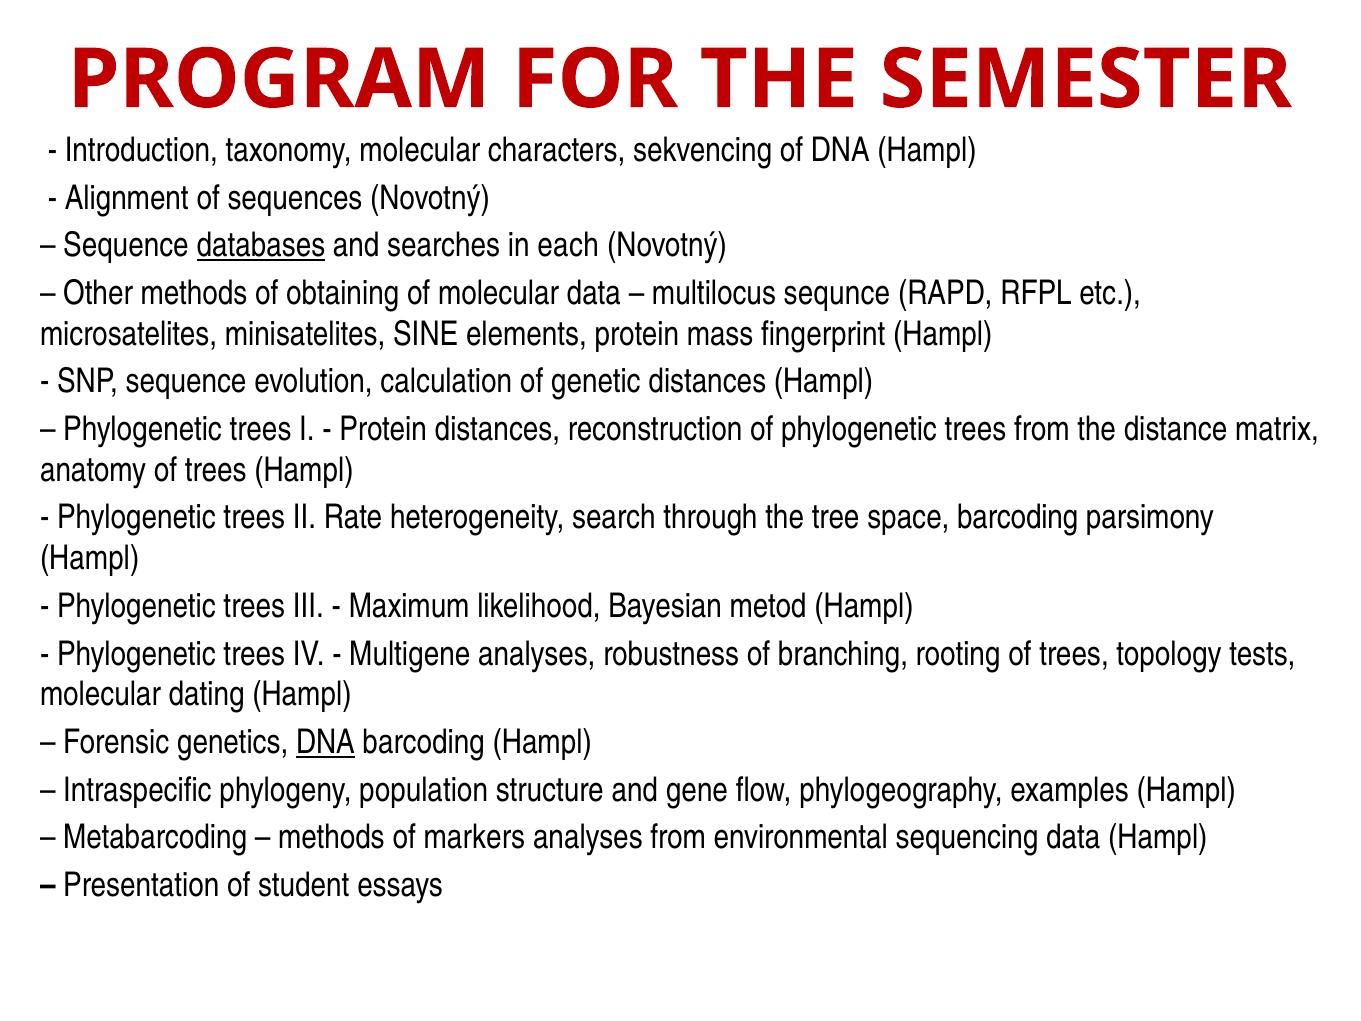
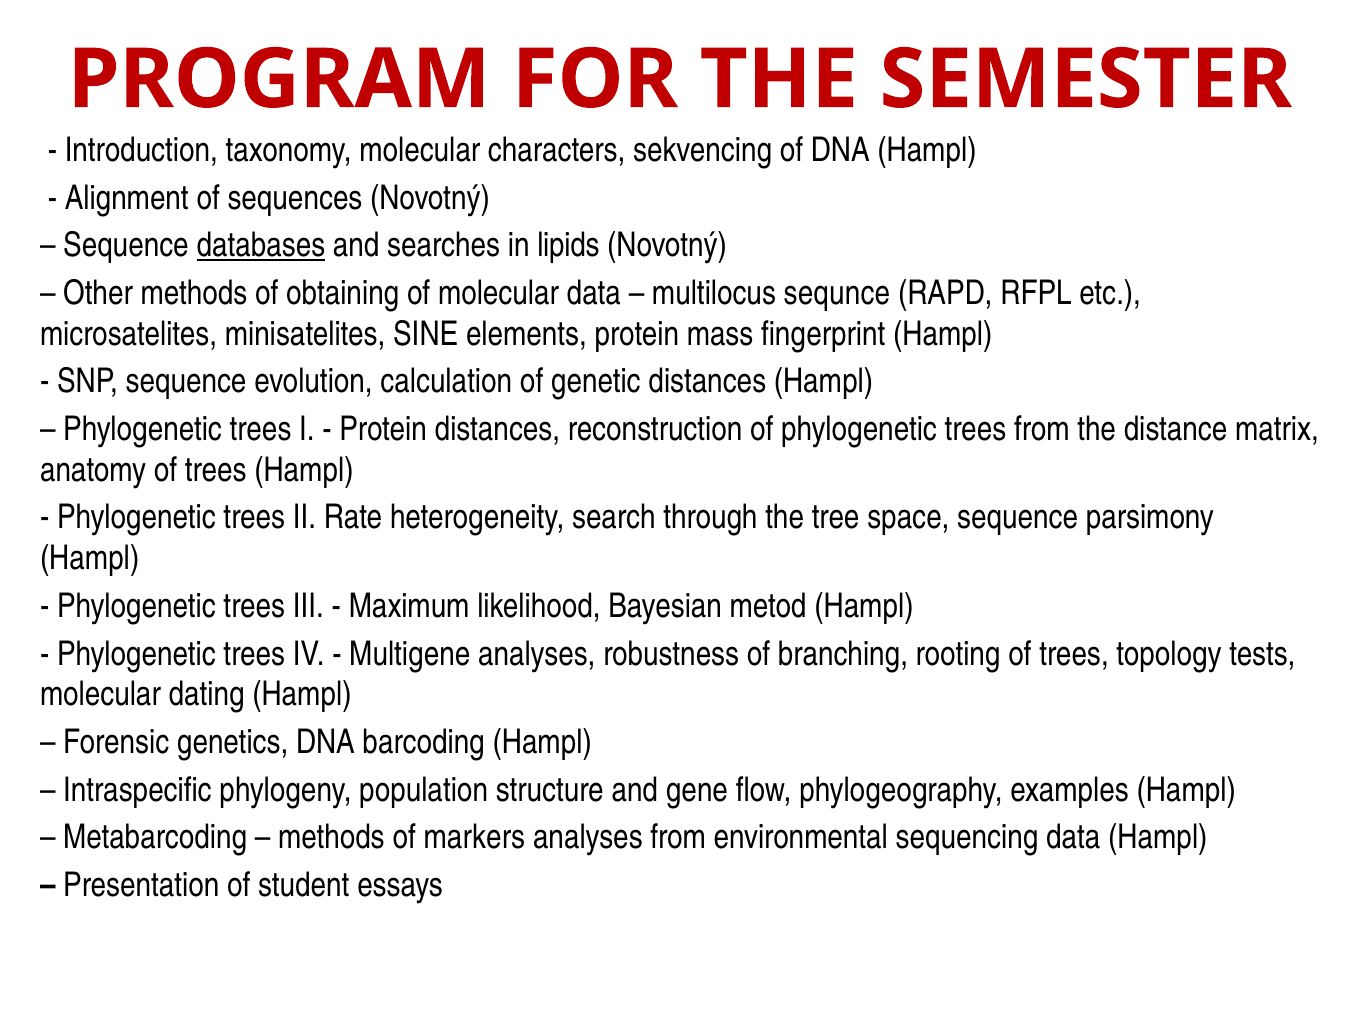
each: each -> lipids (568, 245)
space barcoding: barcoding -> sequence (1018, 518)
DNA underline: present -> none (325, 742)
